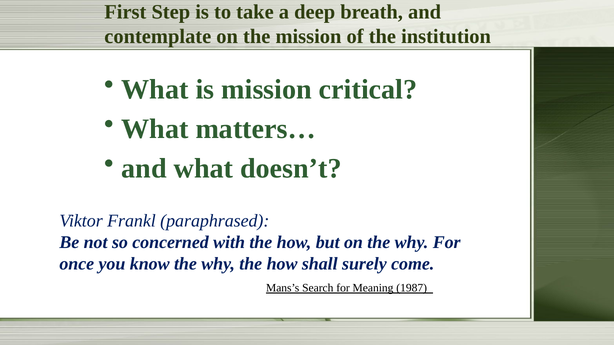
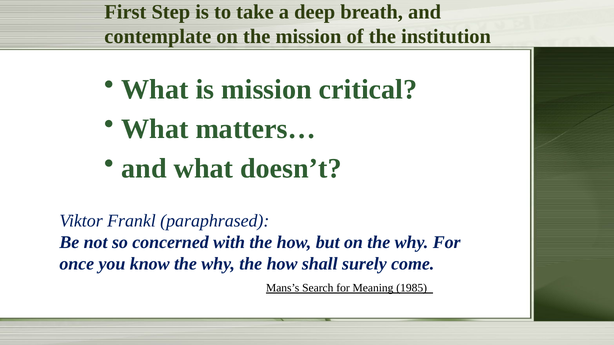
1987: 1987 -> 1985 (412, 288)
